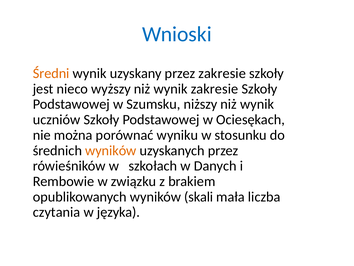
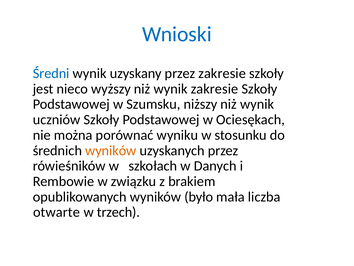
Średni colour: orange -> blue (51, 73)
skali: skali -> było (199, 196)
czytania: czytania -> otwarte (57, 212)
języka: języka -> trzech (118, 212)
